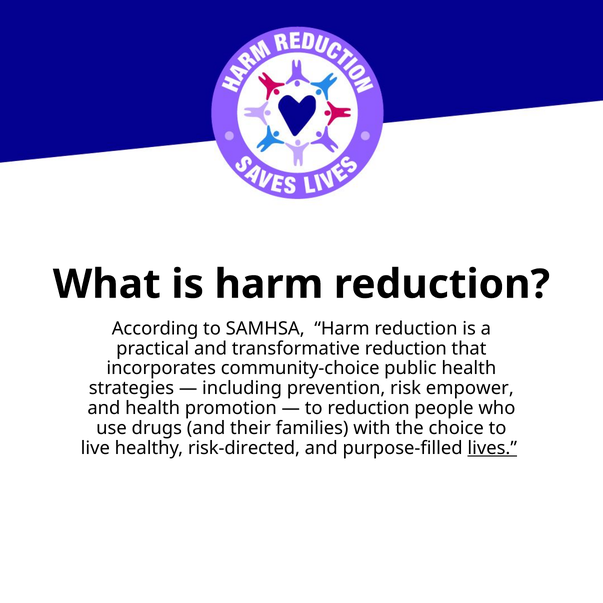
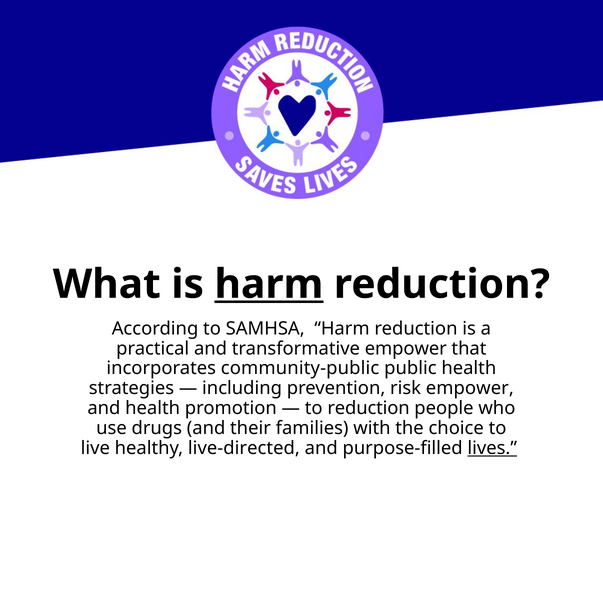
harm underline: none -> present (269, 284)
transformative reduction: reduction -> empower (406, 348)
community-choice: community-choice -> community-public (300, 368)
risk-directed: risk-directed -> live-directed (244, 448)
